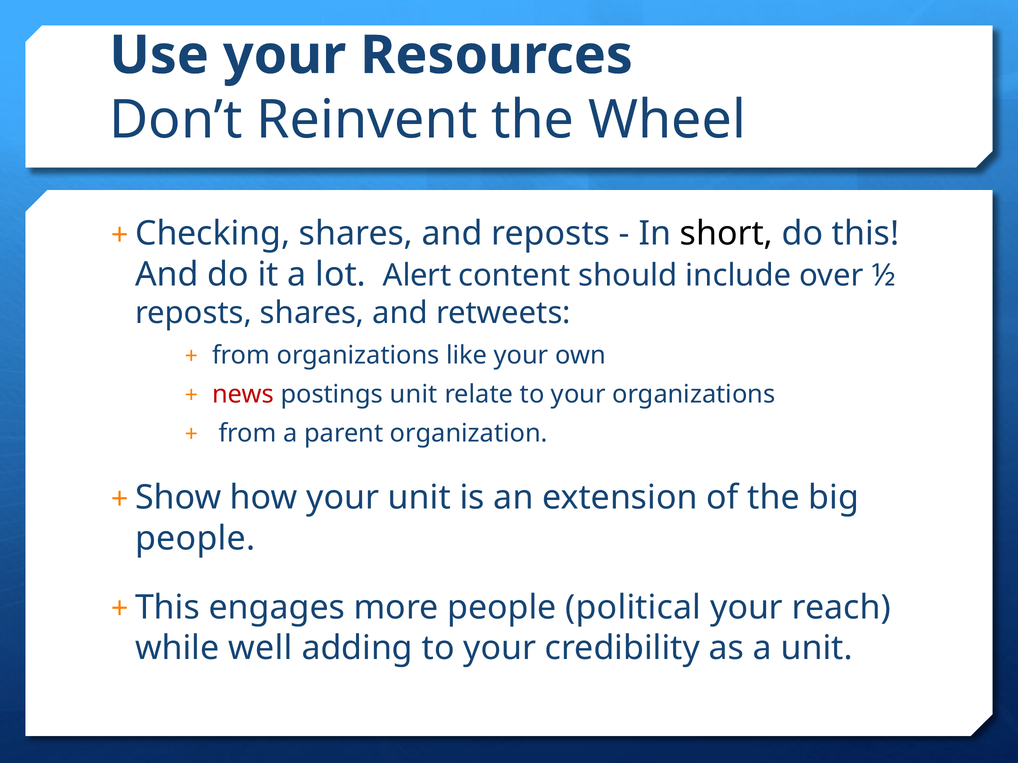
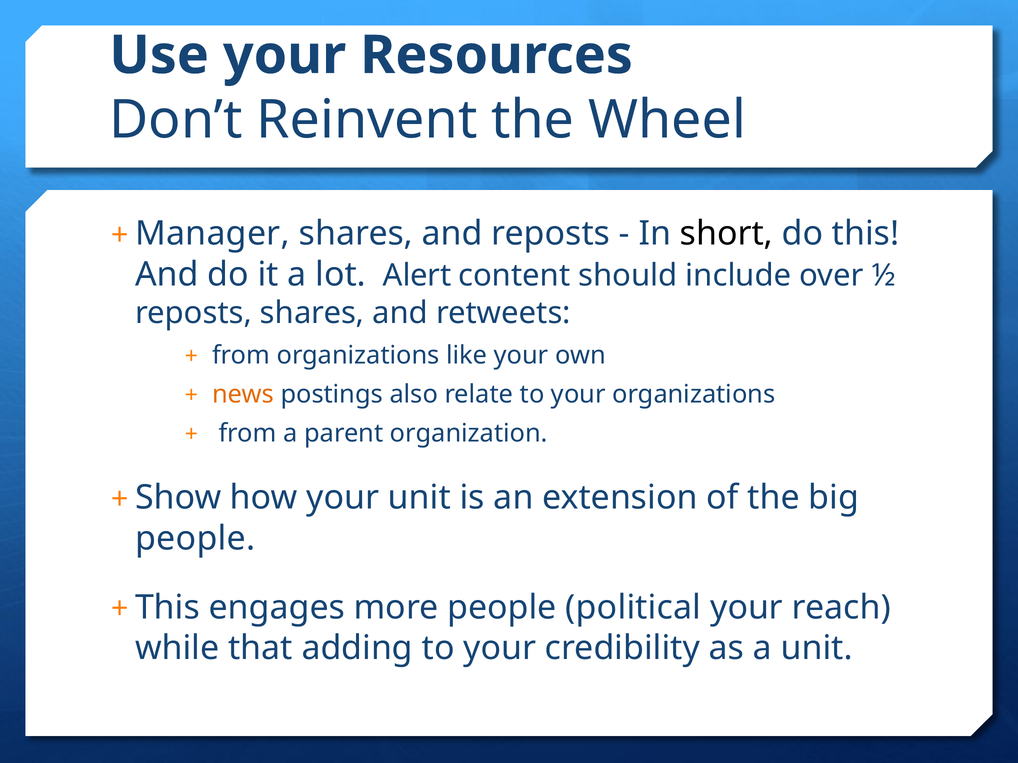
Checking: Checking -> Manager (213, 234)
news colour: red -> orange (243, 394)
postings unit: unit -> also (414, 394)
well: well -> that (260, 648)
